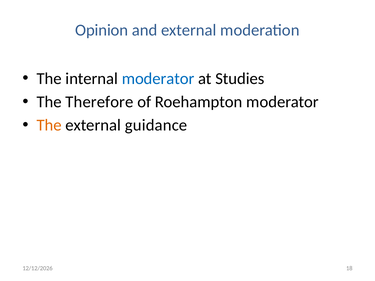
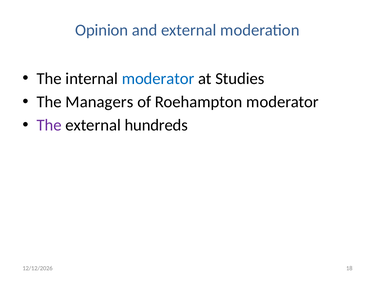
Therefore: Therefore -> Managers (99, 102)
The colour: orange -> purple (49, 125)
guidance: guidance -> hundreds (156, 125)
